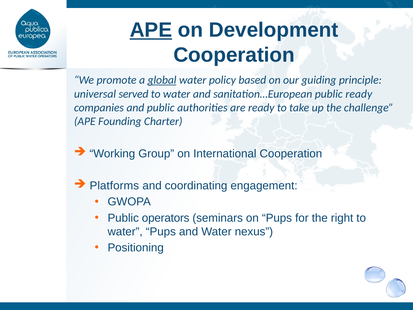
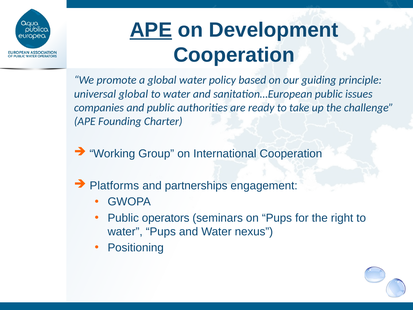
global underline: present -> none (162, 80)
universal served: served -> global (133, 94)
public ready: ready -> issues (359, 94)
coordinating: coordinating -> partnerships (196, 186)
